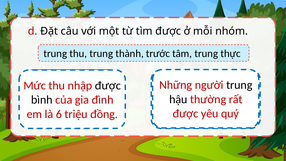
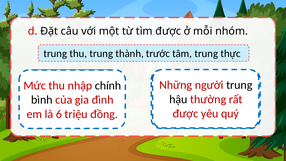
được: được -> chính (108, 85)
